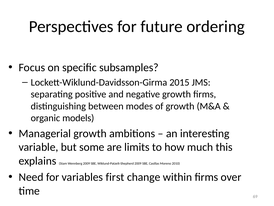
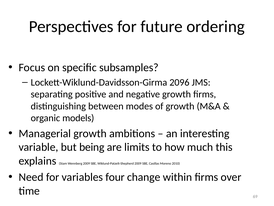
2015: 2015 -> 2096 (179, 82)
some: some -> being (92, 147)
first: first -> four (115, 177)
